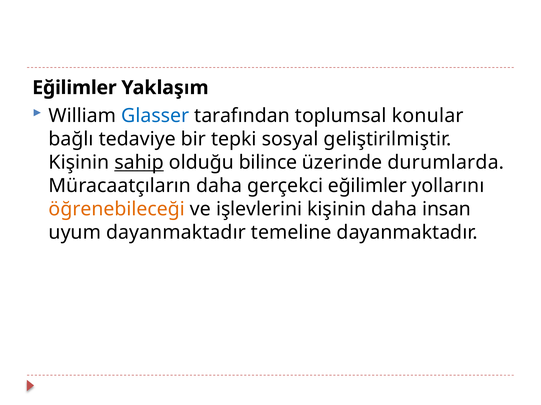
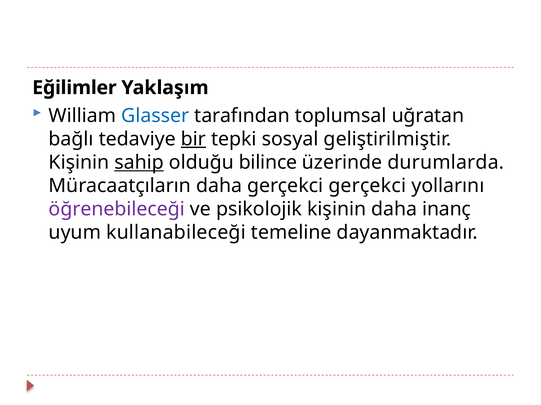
konular: konular -> uğratan (428, 116)
bir underline: none -> present (193, 139)
gerçekci eğilimler: eğilimler -> gerçekci (367, 186)
öğrenebileceği colour: orange -> purple (117, 210)
işlevlerini: işlevlerini -> psikolojik (259, 210)
insan: insan -> inanç (447, 210)
uyum dayanmaktadır: dayanmaktadır -> kullanabileceği (176, 233)
